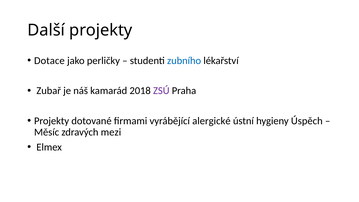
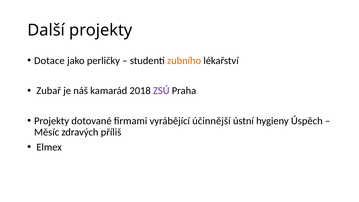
zubního colour: blue -> orange (184, 61)
alergické: alergické -> účinnější (211, 121)
mezi: mezi -> příliš (111, 132)
